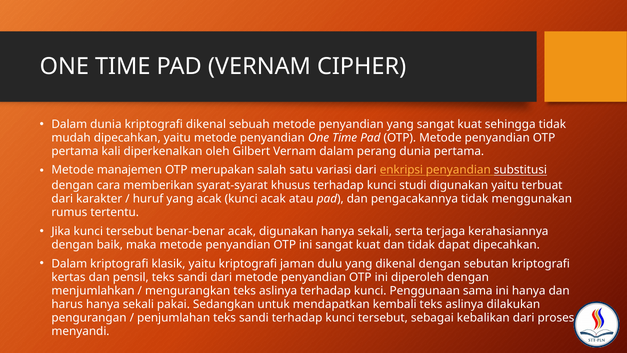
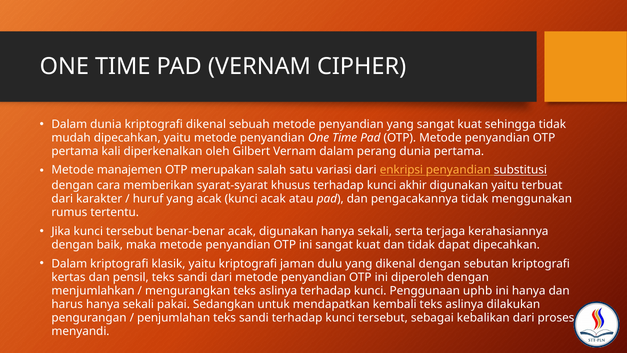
studi: studi -> akhir (413, 185)
sama: sama -> uphb (478, 291)
